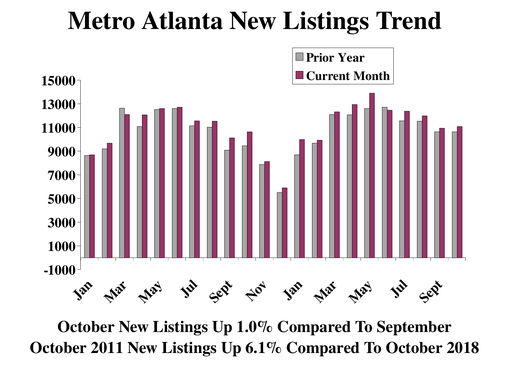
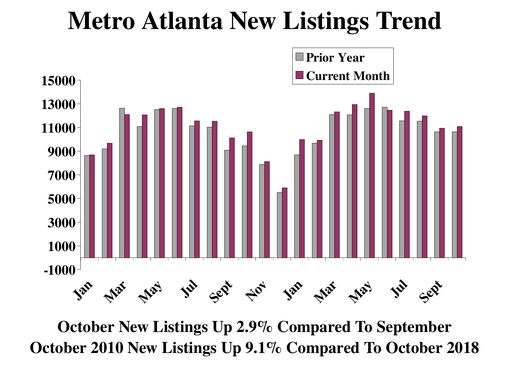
1.0%: 1.0% -> 2.9% (255, 326)
2011: 2011 -> 2010 (107, 347)
6.1%: 6.1% -> 9.1% (264, 347)
